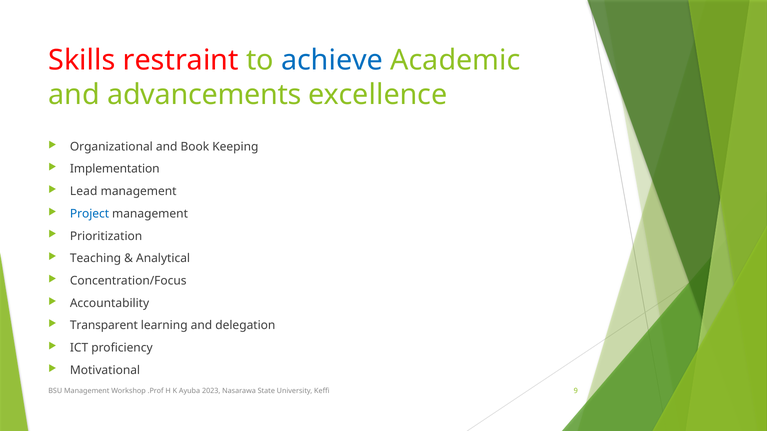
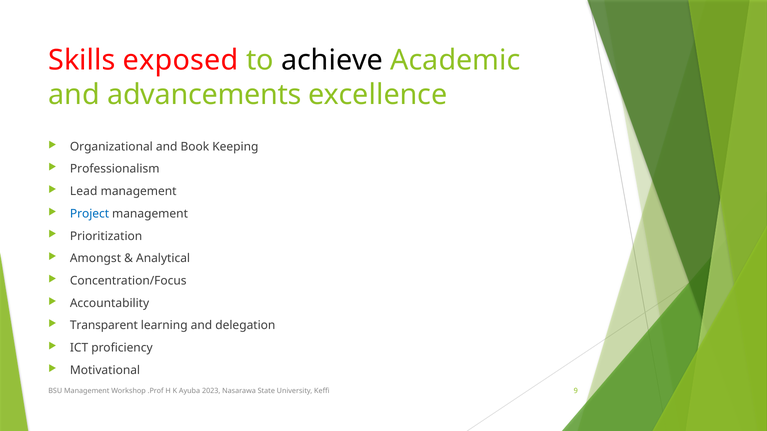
restraint: restraint -> exposed (181, 60)
achieve colour: blue -> black (332, 60)
Implementation: Implementation -> Professionalism (115, 169)
Teaching: Teaching -> Amongst (96, 259)
